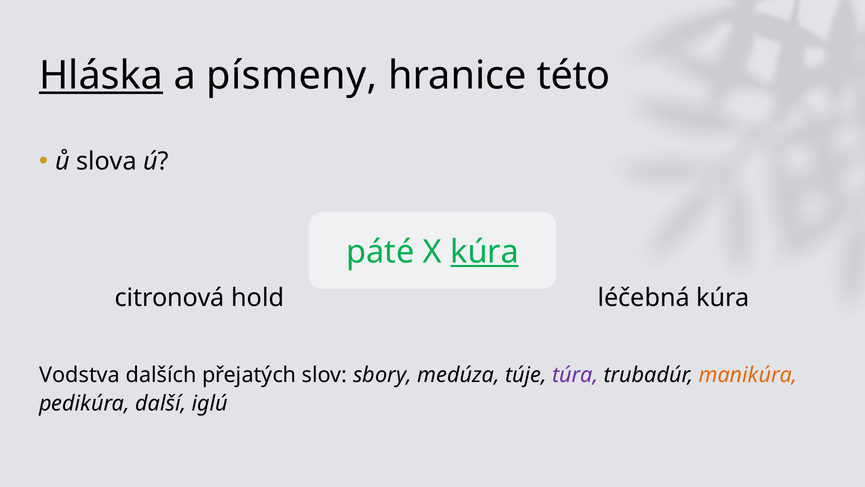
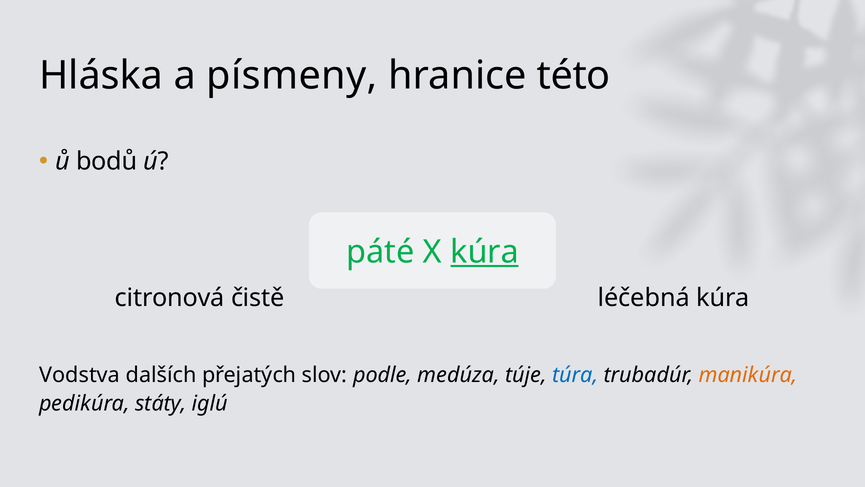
Hláska underline: present -> none (101, 76)
slova: slova -> bodů (107, 161)
hold: hold -> čistě (258, 298)
sbory: sbory -> podle (382, 375)
túra colour: purple -> blue (575, 375)
další: další -> státy (161, 403)
